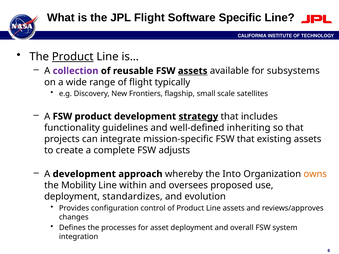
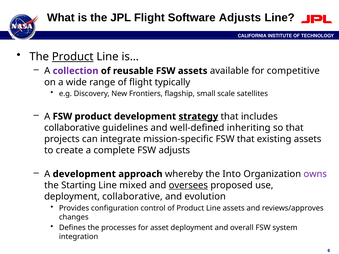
Software Specific: Specific -> Adjusts (240, 18)
assets underline: present -> none (193, 71)
subsystems: subsystems -> competitive (293, 71)
functionality: functionality -> collaborative (72, 128)
owns colour: orange -> purple (315, 174)
Mobility: Mobility -> Starting (79, 185)
within: within -> mixed (133, 185)
oversees underline: none -> present (188, 185)
deployment standardizes: standardizes -> collaborative (132, 197)
